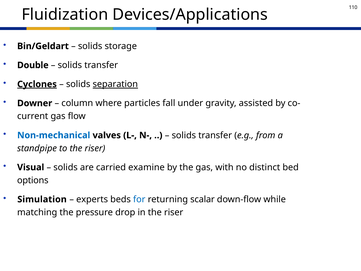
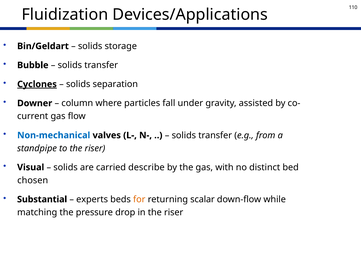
Double: Double -> Bubble (33, 65)
separation underline: present -> none (115, 84)
examine: examine -> describe (146, 167)
options: options -> chosen (33, 180)
Simulation: Simulation -> Substantial (42, 199)
for colour: blue -> orange (139, 199)
